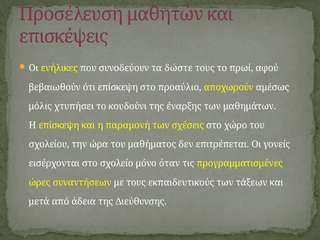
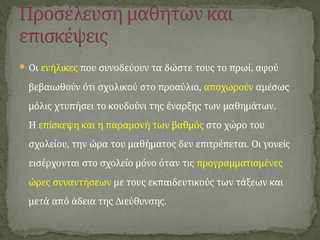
ότι επίσκεψη: επίσκεψη -> σχολικού (118, 87)
σχέσεις: σχέσεις -> βαθμός (188, 125)
